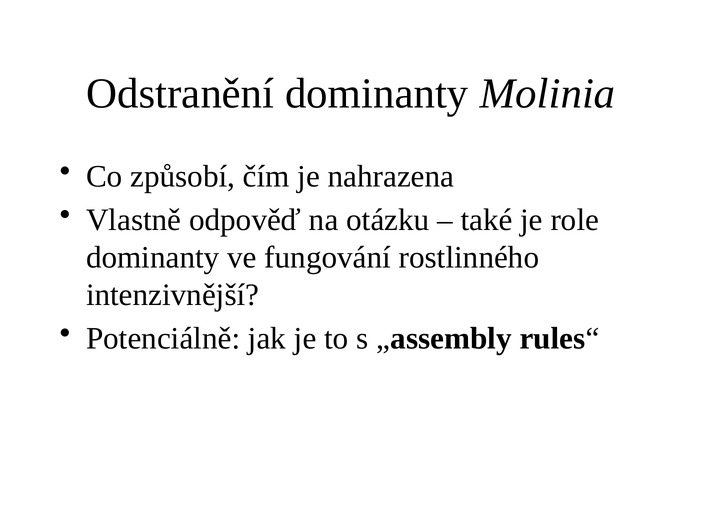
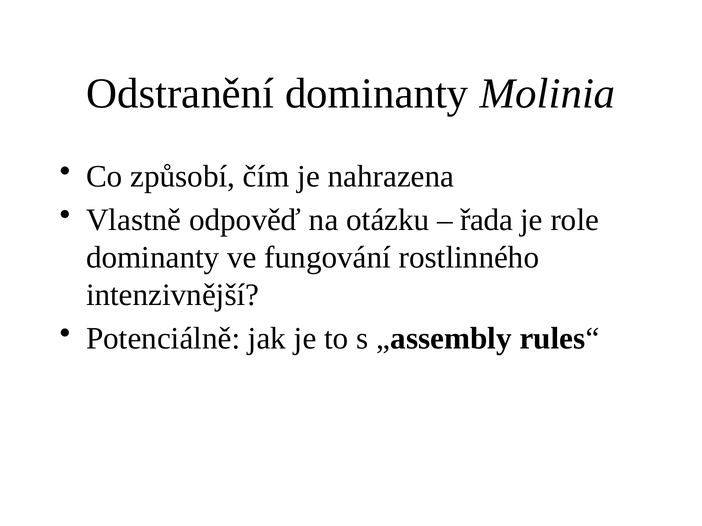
také: také -> řada (487, 220)
